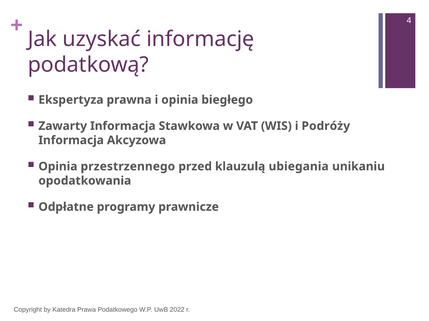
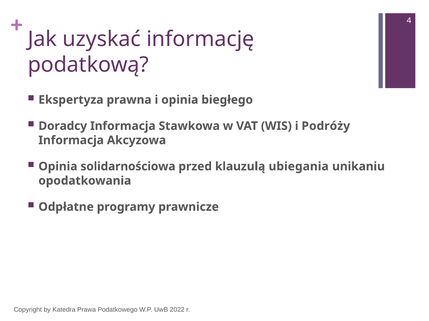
Zawarty: Zawarty -> Doradcy (63, 126)
przestrzennego: przestrzennego -> solidarnościowa (128, 167)
